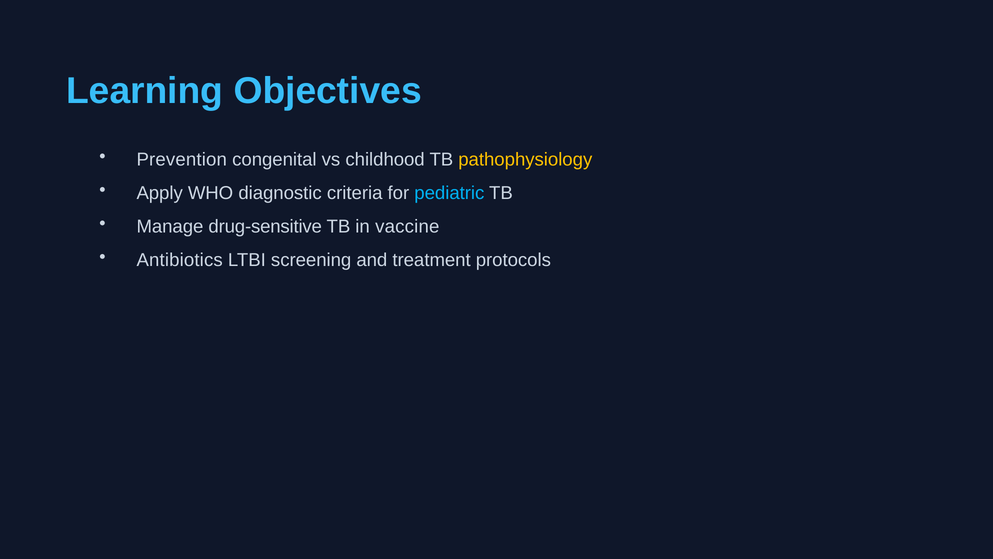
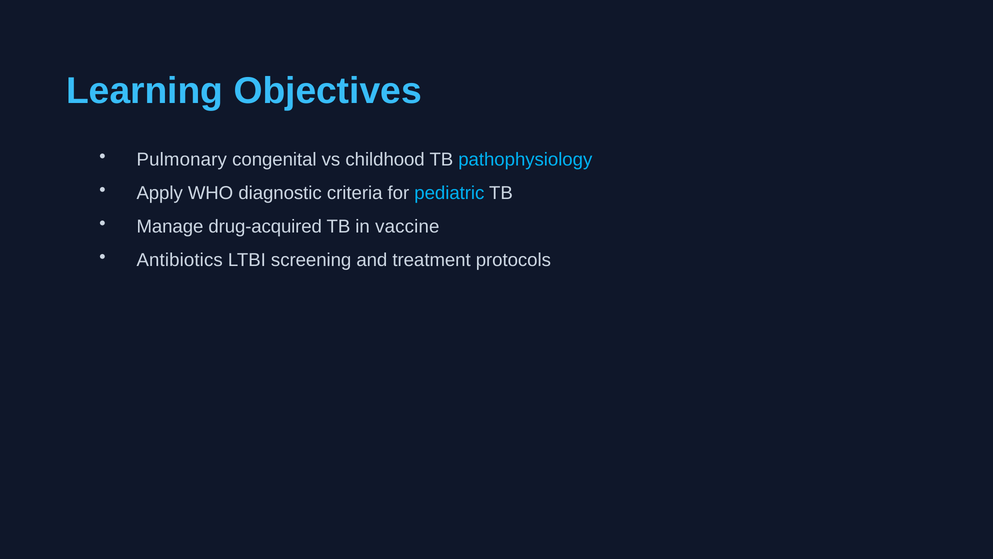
Prevention: Prevention -> Pulmonary (182, 159)
pathophysiology colour: yellow -> light blue (525, 159)
drug-sensitive: drug-sensitive -> drug-acquired (265, 226)
